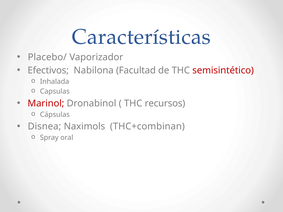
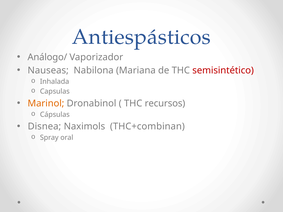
Características: Características -> Antiespásticos (141, 37)
Placebo/: Placebo/ -> Análogo/ (47, 57)
Efectivos: Efectivos -> Nauseas (48, 70)
Facultad: Facultad -> Mariana (136, 70)
Marinol colour: red -> orange (46, 103)
